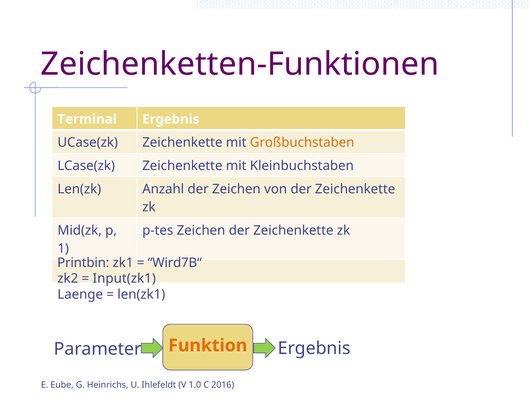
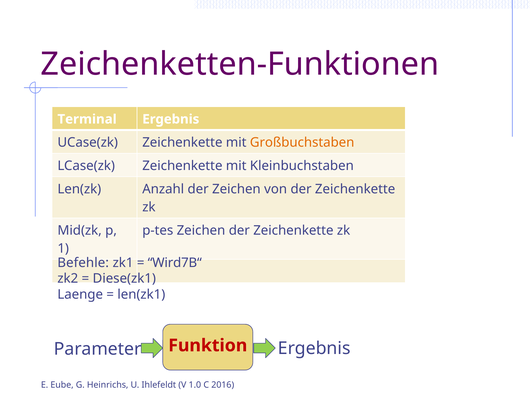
Printbin: Printbin -> Befehle (83, 263)
Input(zk1: Input(zk1 -> Diese(zk1 (124, 279)
Funktion colour: orange -> red (208, 346)
